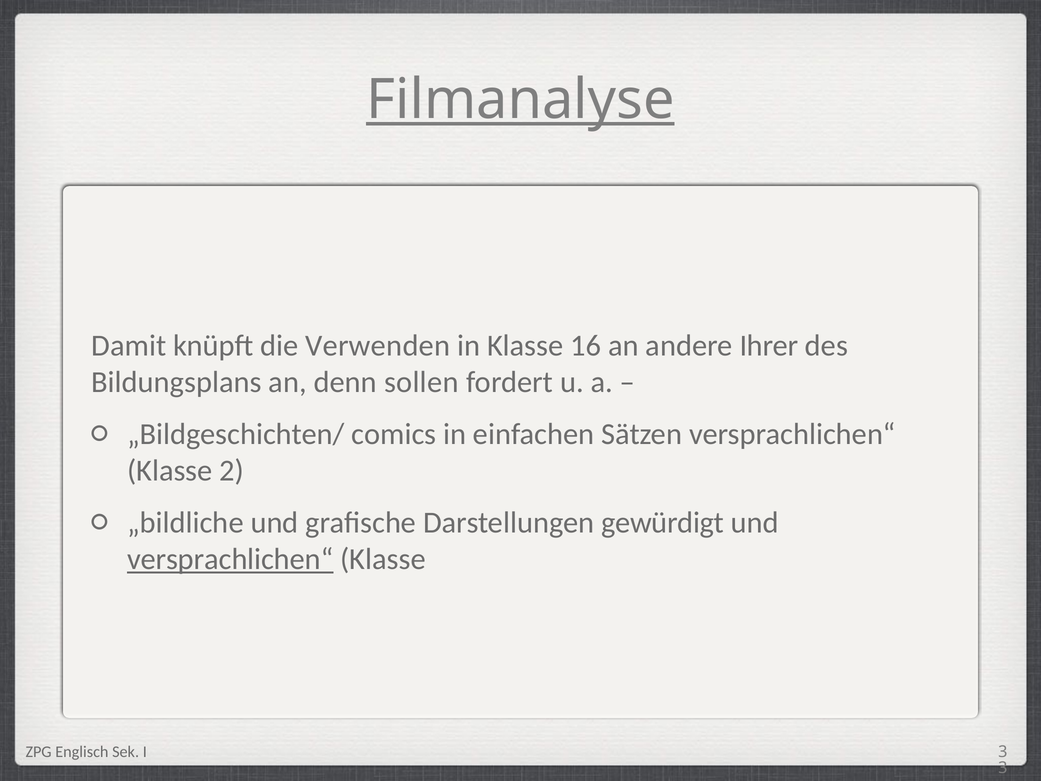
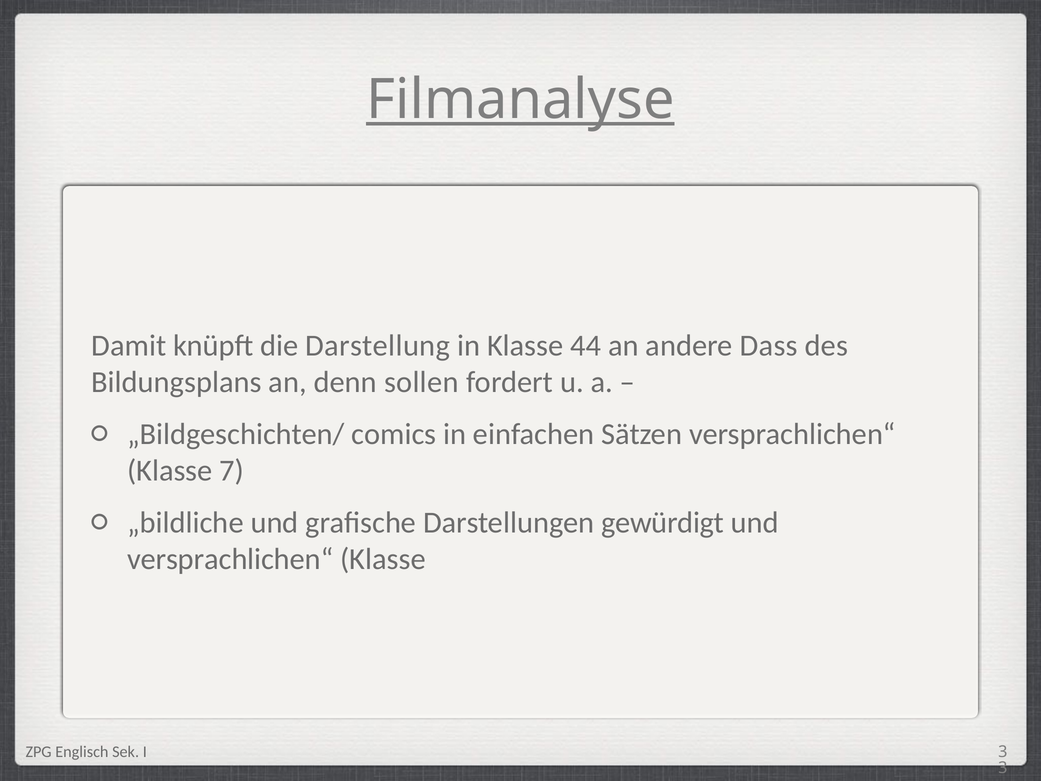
Verwenden: Verwenden -> Darstellung (378, 346)
16: 16 -> 44 (586, 346)
Ihrer: Ihrer -> Dass (769, 346)
2: 2 -> 7 (232, 471)
versprachlichen“ underline: present -> none (230, 559)
